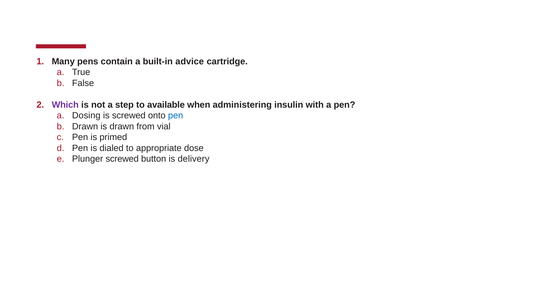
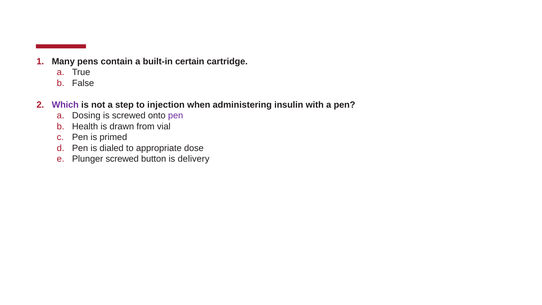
advice: advice -> certain (190, 61)
available: available -> injection (166, 105)
pen colour: blue -> purple (176, 116)
Drawn: Drawn -> Health (85, 126)
